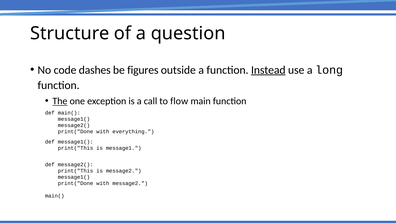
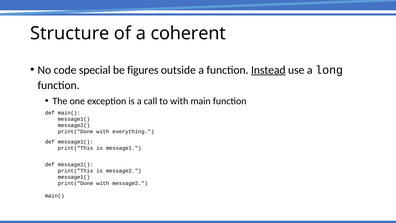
question: question -> coherent (188, 33)
dashes: dashes -> special (95, 70)
The underline: present -> none (60, 101)
to flow: flow -> with (179, 101)
